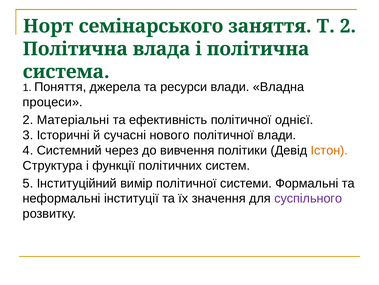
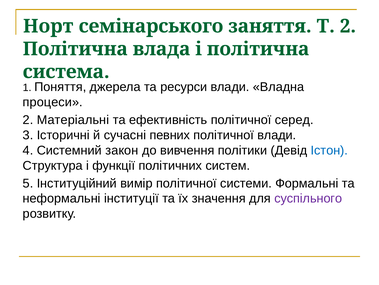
однієї: однієї -> серед (294, 120)
нового: нового -> певних (170, 135)
через: через -> закон (122, 150)
Істон colour: orange -> blue (329, 150)
